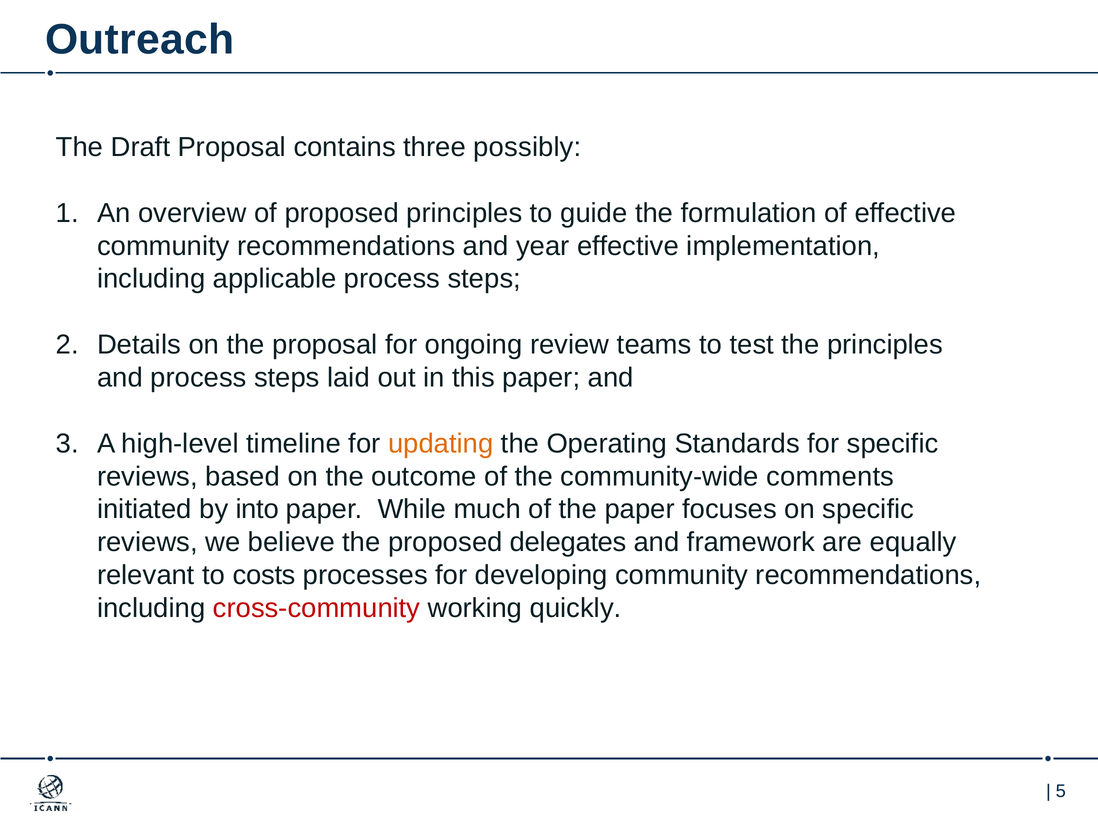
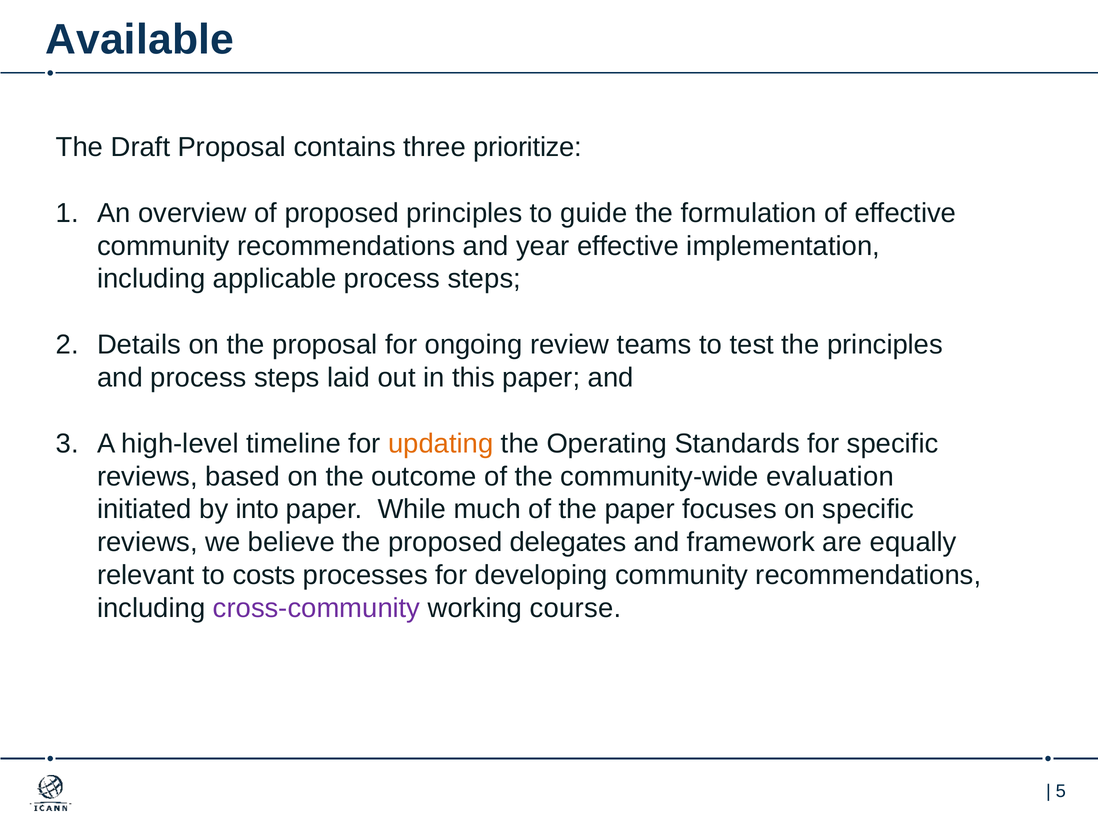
Outreach: Outreach -> Available (140, 40)
possibly: possibly -> prioritize (528, 147)
comments: comments -> evaluation (830, 477)
cross-community colour: red -> purple (317, 609)
quickly: quickly -> course (575, 609)
